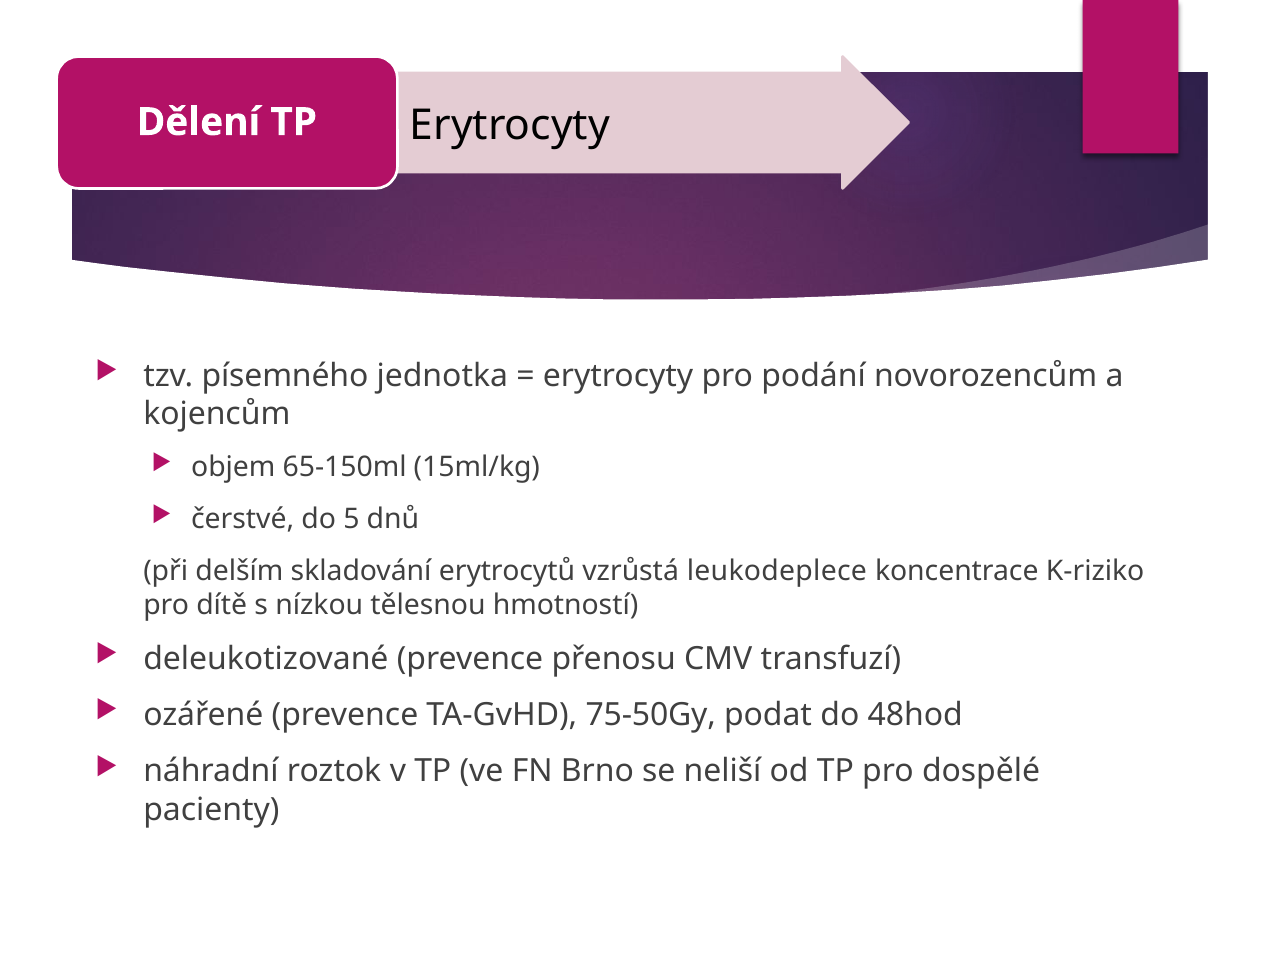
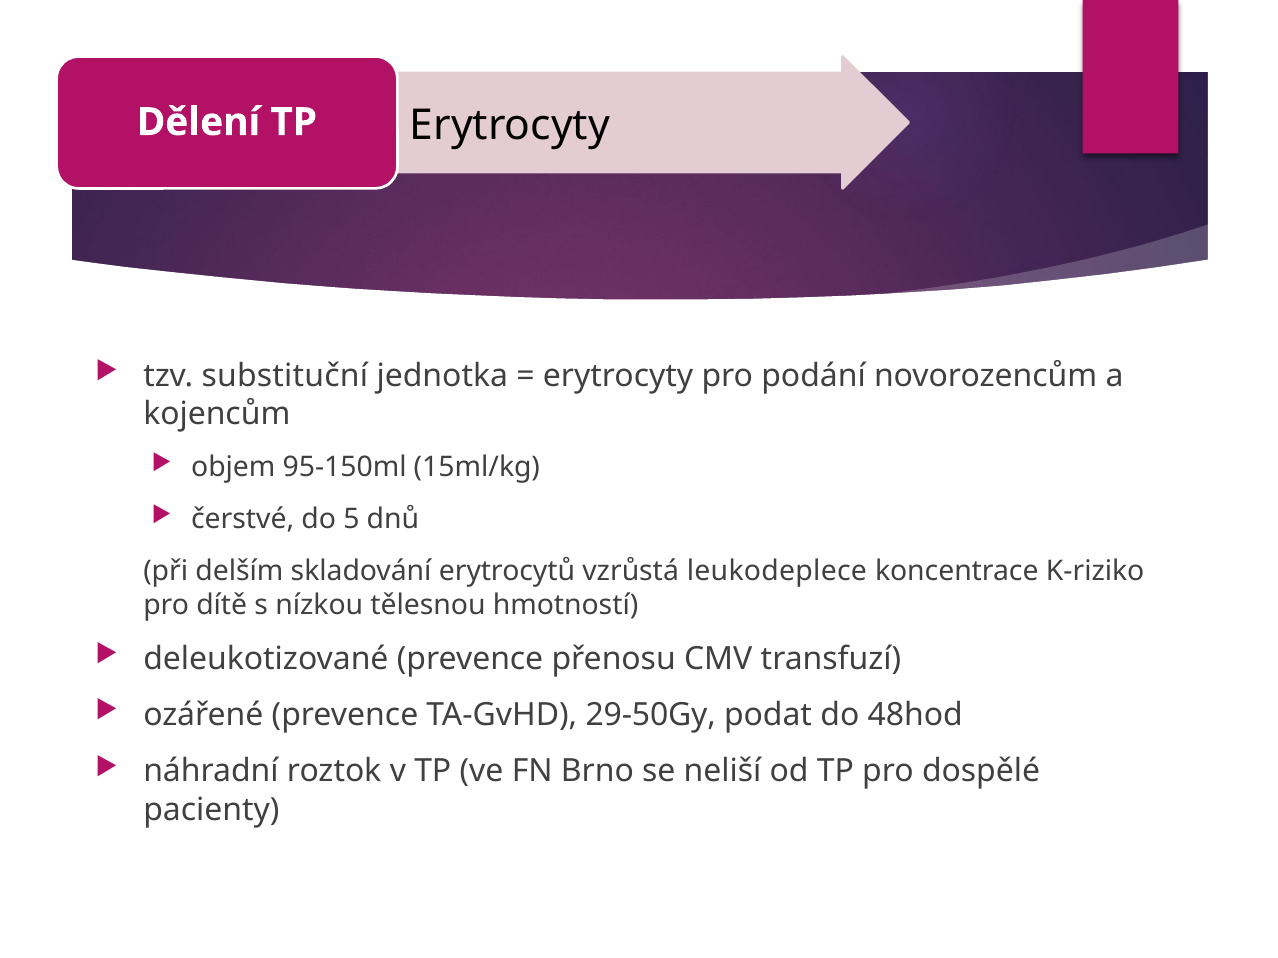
písemného: písemného -> substituční (285, 376)
65-150ml: 65-150ml -> 95-150ml (345, 468)
75-50Gy: 75-50Gy -> 29-50Gy (651, 716)
